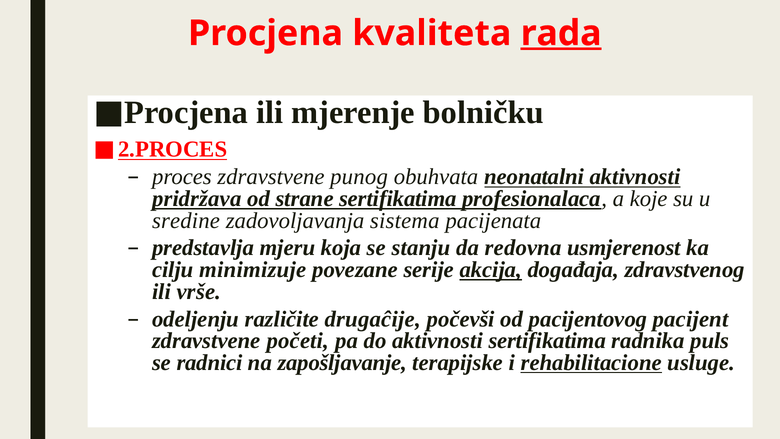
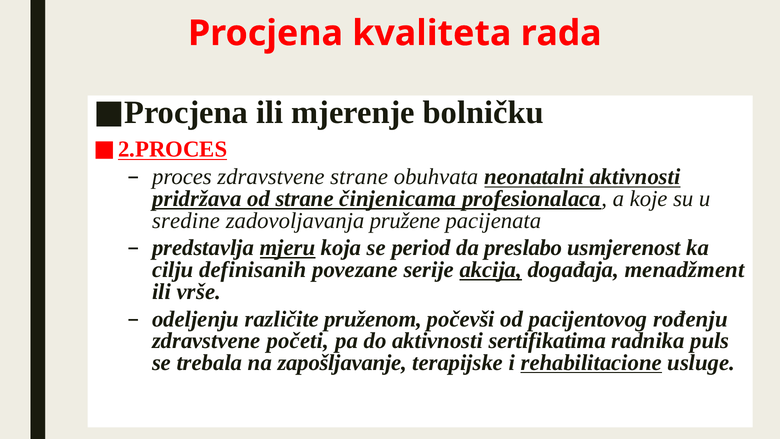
rada underline: present -> none (561, 33)
zdravstvene punog: punog -> strane (359, 177)
strane sertifikatima: sertifikatima -> činjenicama (398, 199)
sistema: sistema -> pružene (405, 220)
mjeru underline: none -> present (288, 248)
stanju: stanju -> period (421, 248)
redovna: redovna -> preslabo (523, 248)
minimizuje: minimizuje -> definisanih (253, 270)
zdravstvenog: zdravstvenog -> menadžment (685, 270)
drugaĉije: drugaĉije -> pruženom (373, 319)
pacijent: pacijent -> rođenju (691, 319)
radnici: radnici -> trebala (209, 362)
